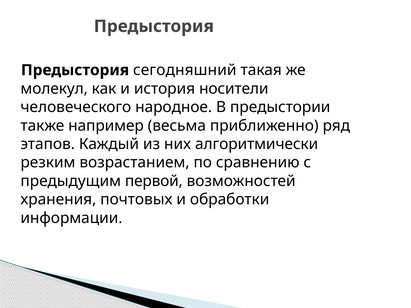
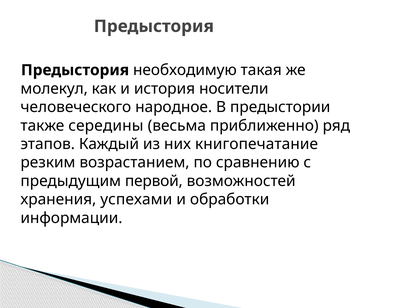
сегодняшний: сегодняшний -> необходимую (185, 70)
например: например -> середины (106, 126)
алгоритмически: алгоритмически -> книгопечатание (257, 144)
почтовых: почтовых -> успехами (136, 200)
